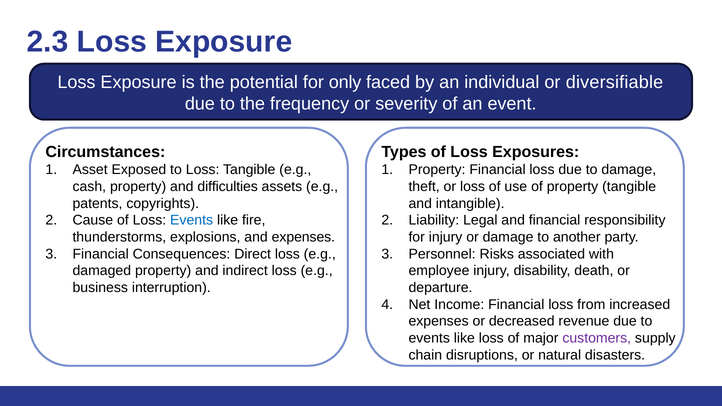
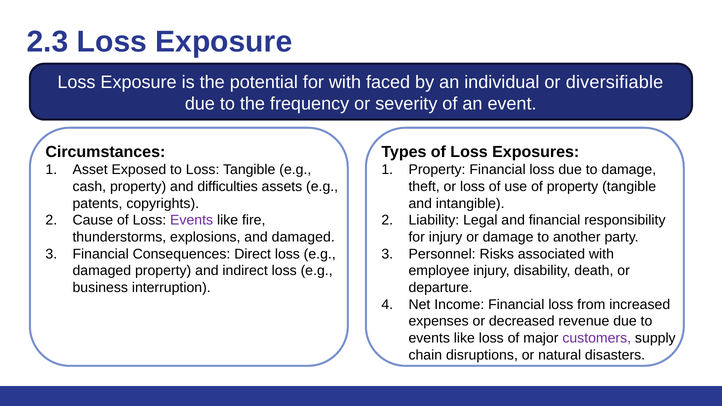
for only: only -> with (345, 82)
Events colour: blue -> purple (192, 220)
and expenses: expenses -> damaged (303, 237)
